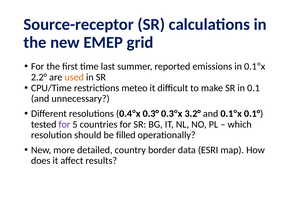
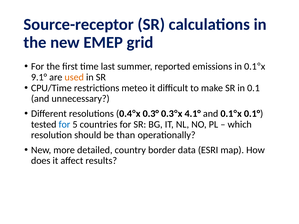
2.2°: 2.2° -> 9.1° (39, 77)
3.2°: 3.2° -> 4.1° (193, 114)
for colour: purple -> blue (64, 124)
filled: filled -> than (126, 135)
